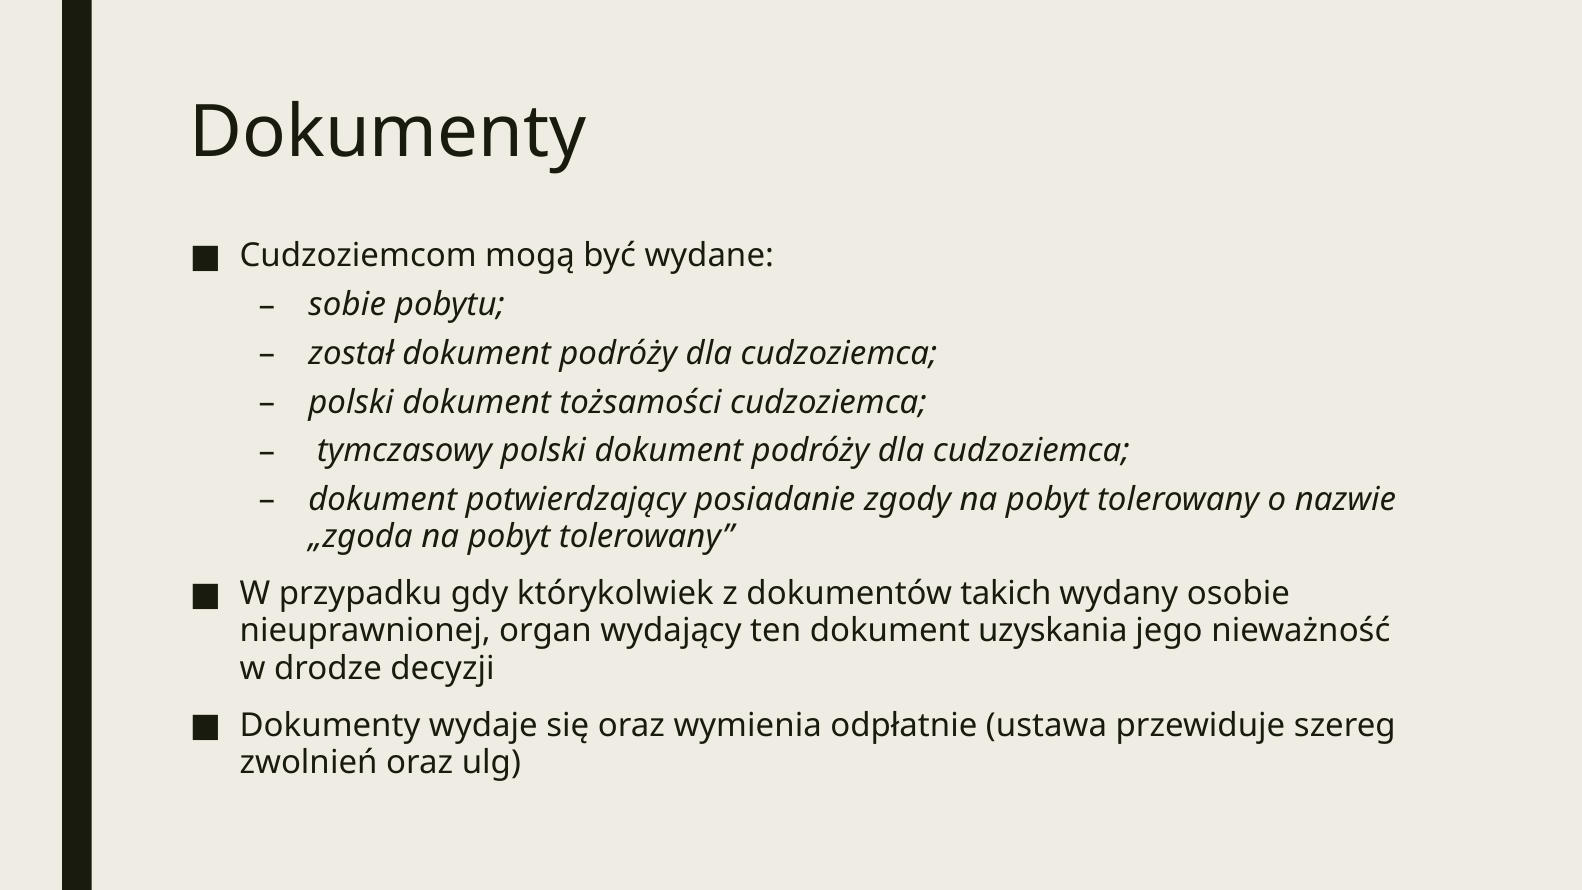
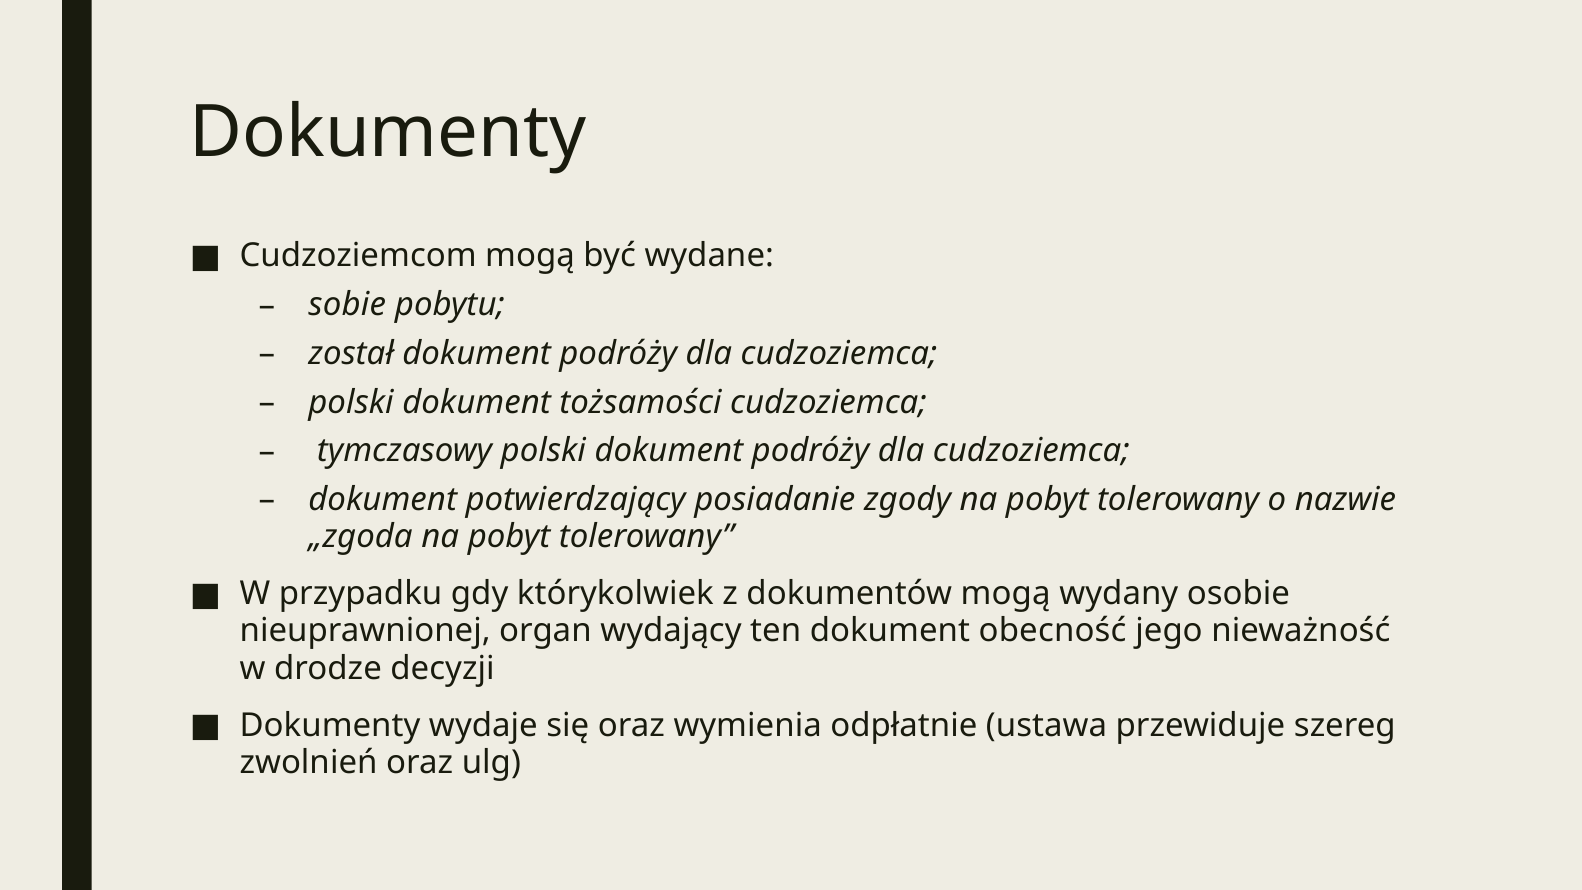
dokumentów takich: takich -> mogą (1006, 594)
uzyskania: uzyskania -> obecność (1053, 631)
